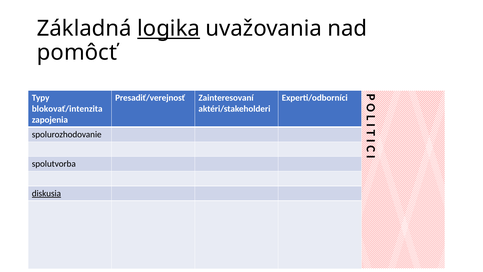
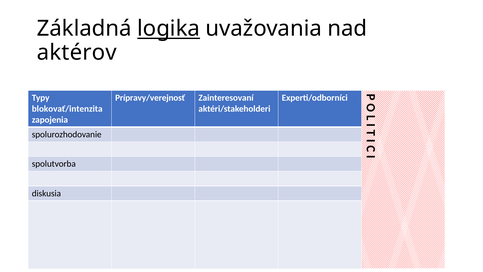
pomôcť: pomôcť -> aktérov (77, 53)
Presadiť/verejnosť: Presadiť/verejnosť -> Prípravy/verejnosť (150, 98)
diskusia underline: present -> none (46, 193)
